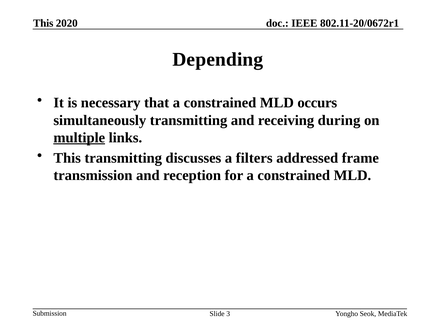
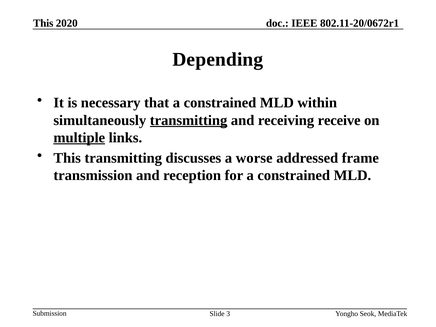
occurs: occurs -> within (317, 103)
transmitting underline: none -> present (189, 120)
during: during -> receive (339, 120)
filters: filters -> worse (254, 158)
